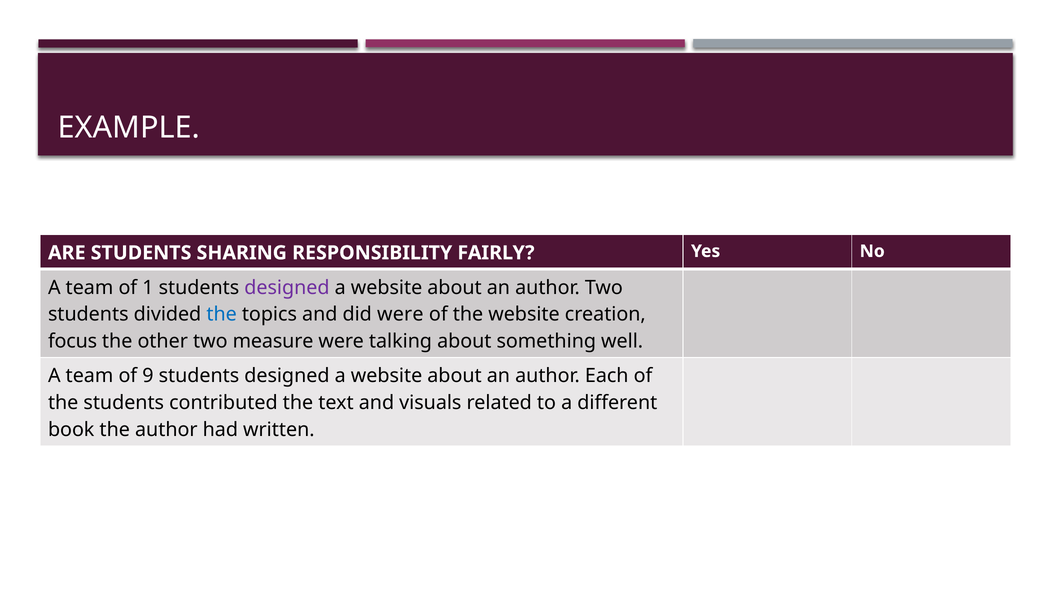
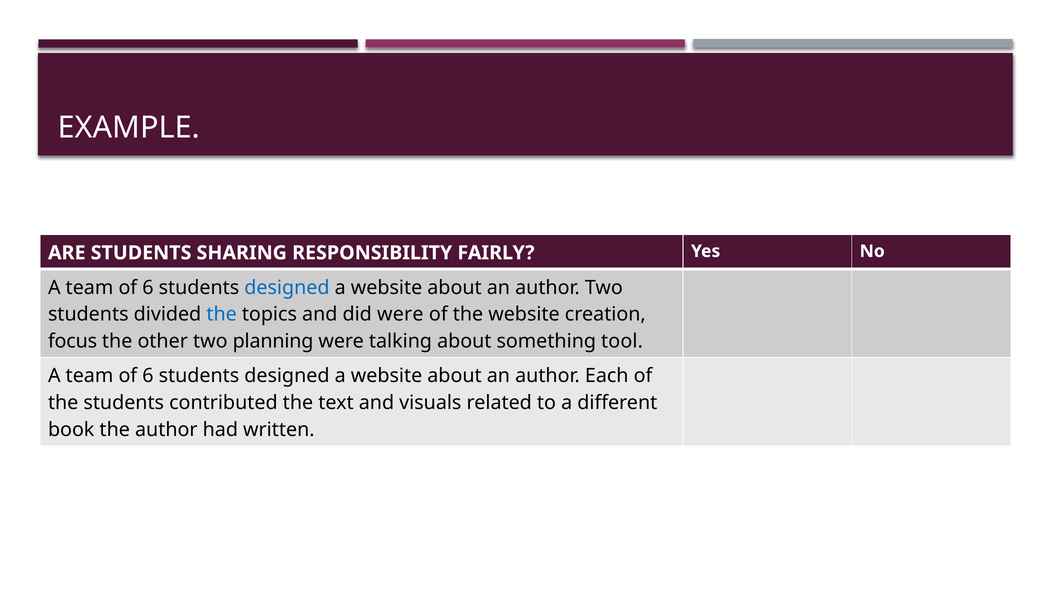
1: 1 -> 6 (148, 288)
designed colour: purple -> blue (287, 288)
measure: measure -> planning (273, 341)
well: well -> tool (622, 341)
9: 9 -> 6 (148, 376)
